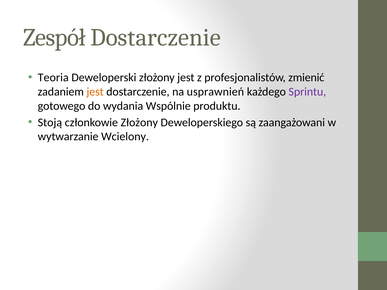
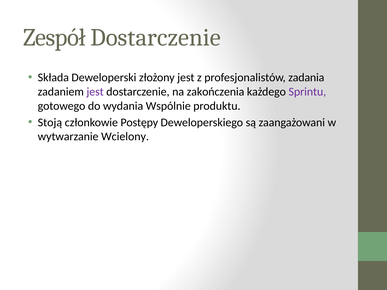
Teoria: Teoria -> Składa (53, 78)
zmienić: zmienić -> zadania (306, 78)
jest colour: orange -> purple (95, 92)
usprawnień: usprawnień -> zakończenia (215, 92)
członkowie Złożony: Złożony -> Postępy (139, 122)
